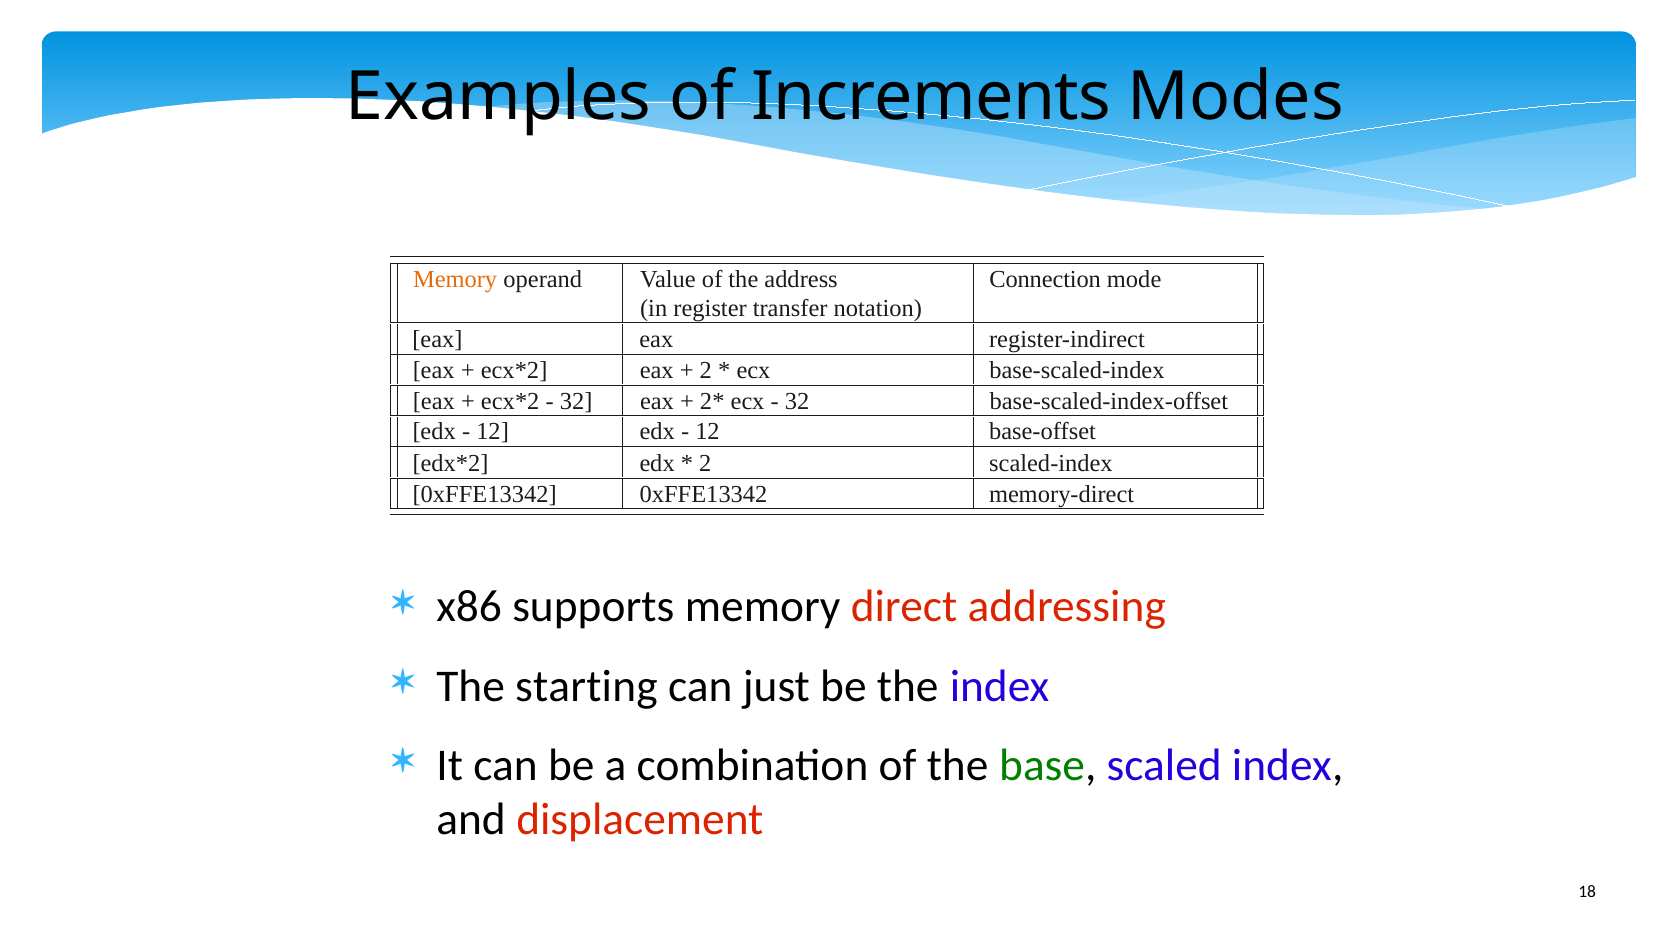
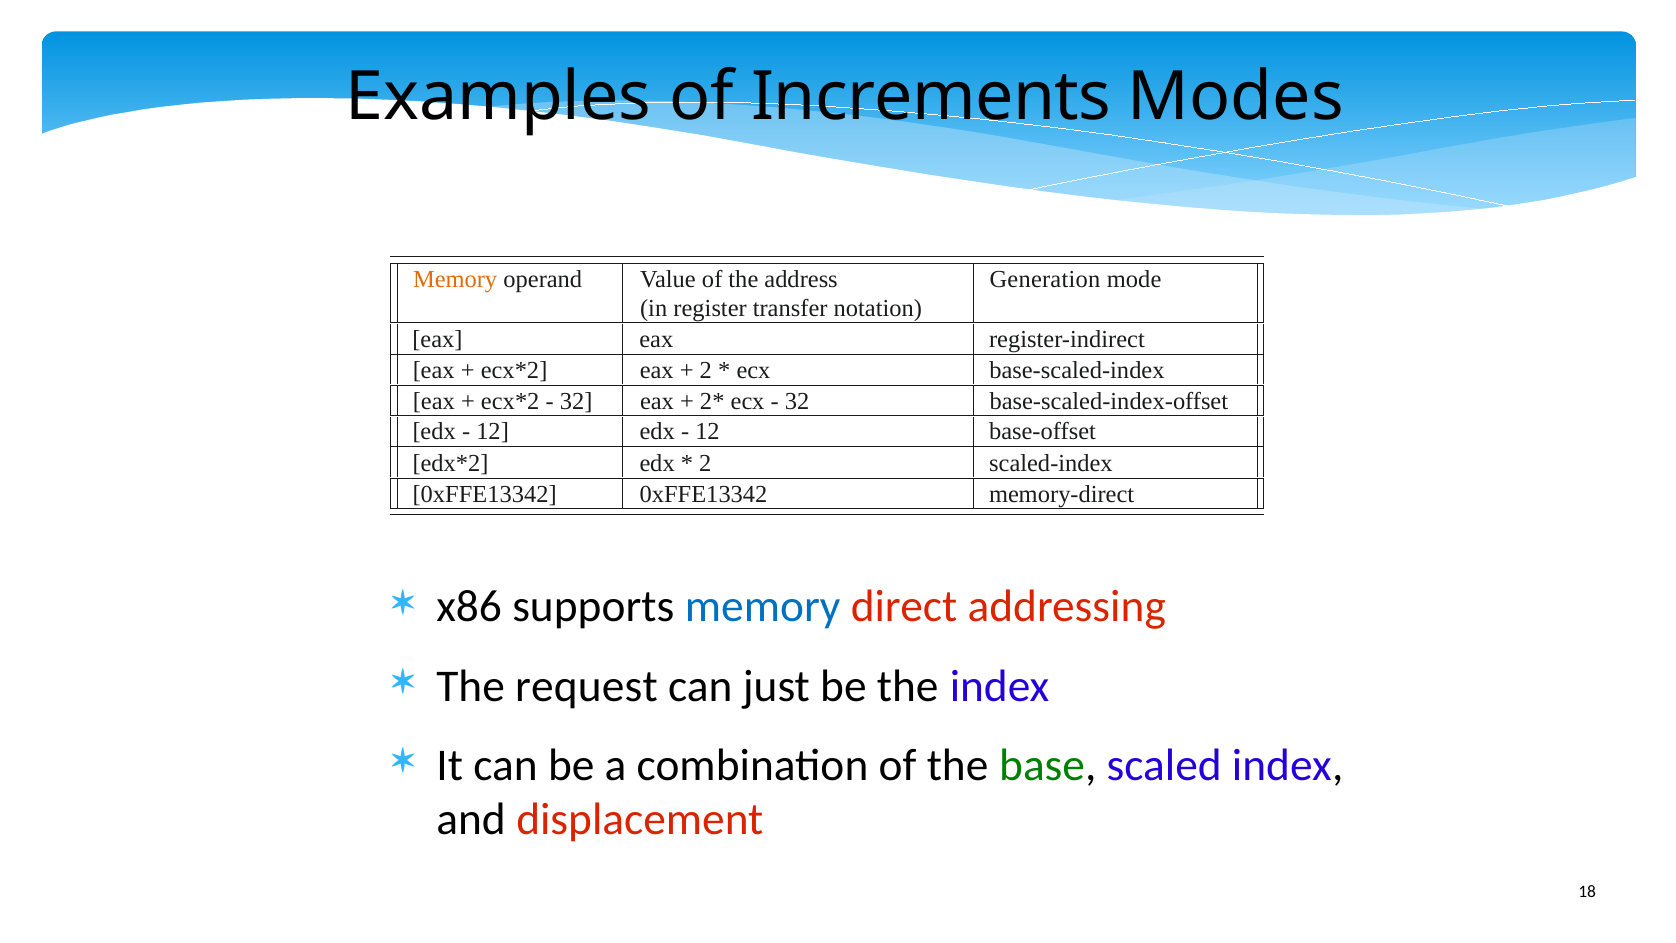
Connection: Connection -> Generation (1045, 279)
memory colour: black -> blue (763, 607)
starting: starting -> request (586, 686)
